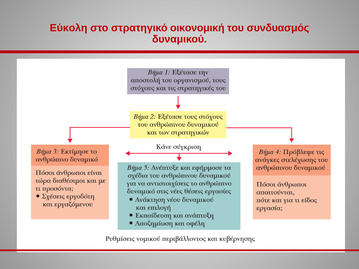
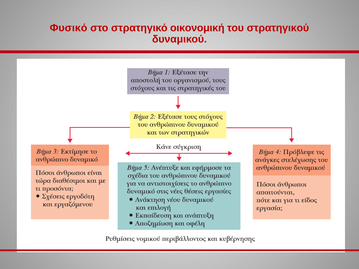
Εύκολη: Εύκολη -> Φυσικό (69, 28)
συνδυασμός: συνδυασμός -> στρατηγικού (278, 28)
